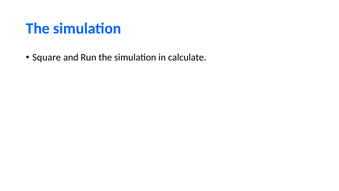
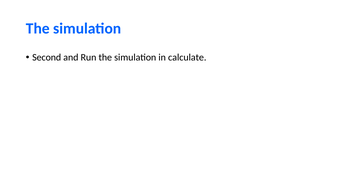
Square: Square -> Second (47, 57)
